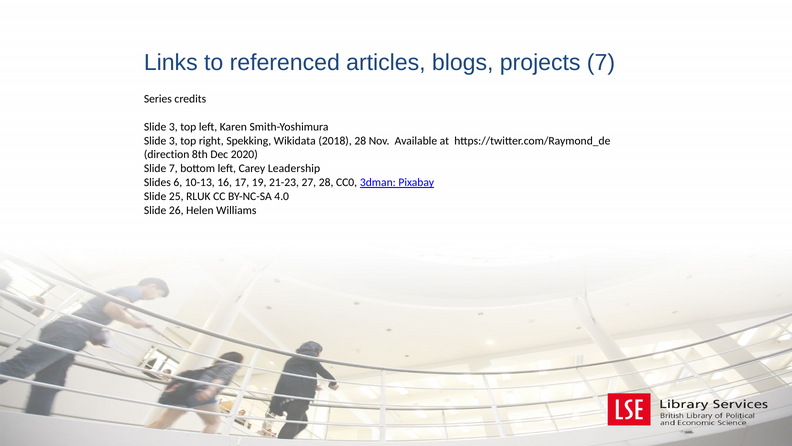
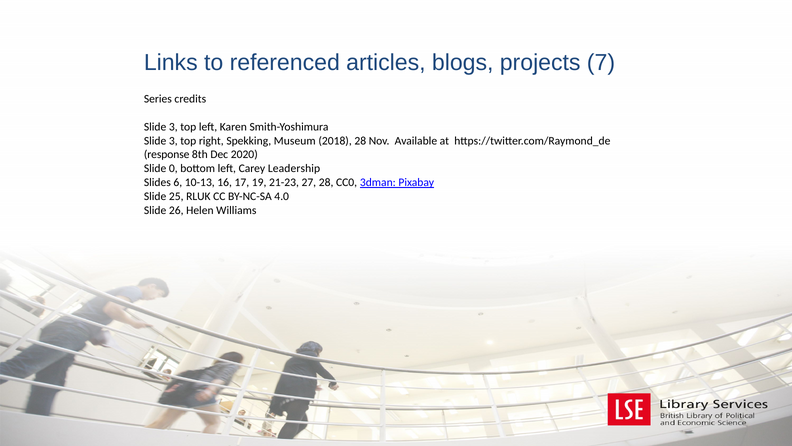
Wikidata: Wikidata -> Museum (295, 141)
direction: direction -> response (167, 154)
Slide 7: 7 -> 0 (173, 168)
